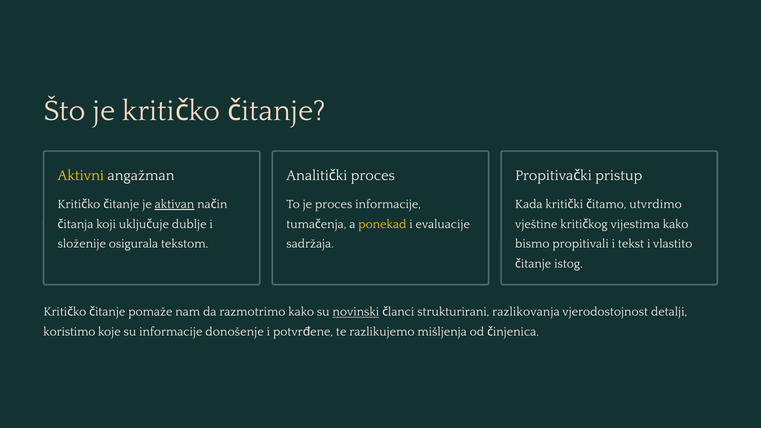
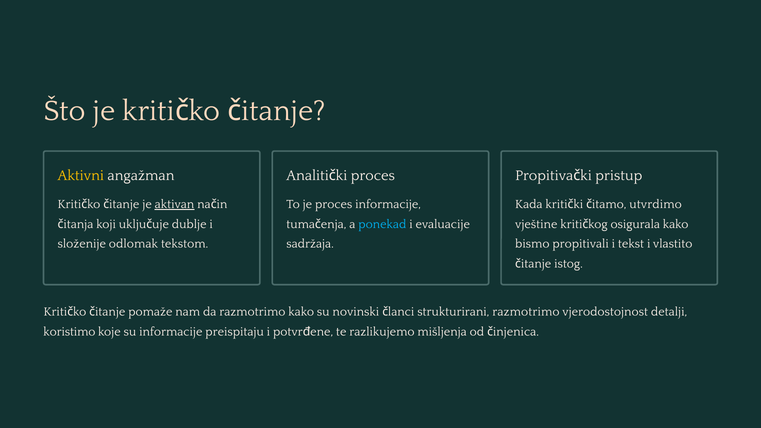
ponekad colour: yellow -> light blue (382, 224)
vijestima: vijestima -> osigurala (635, 224)
osigurala: osigurala -> odlomak (133, 244)
novinski underline: present -> none (356, 312)
strukturirani razlikovanja: razlikovanja -> razmotrimo (526, 312)
donošenje: donošenje -> preispitaju (235, 332)
